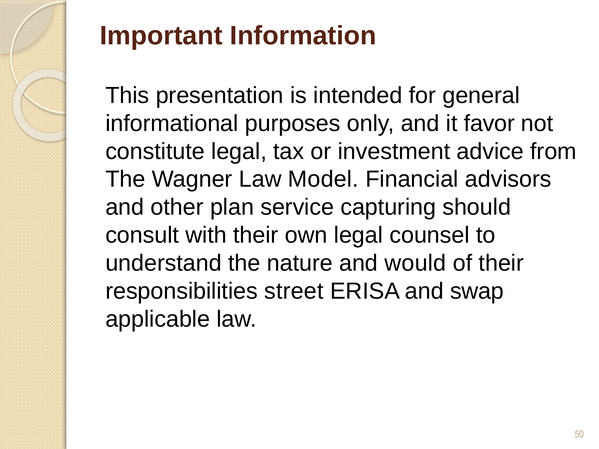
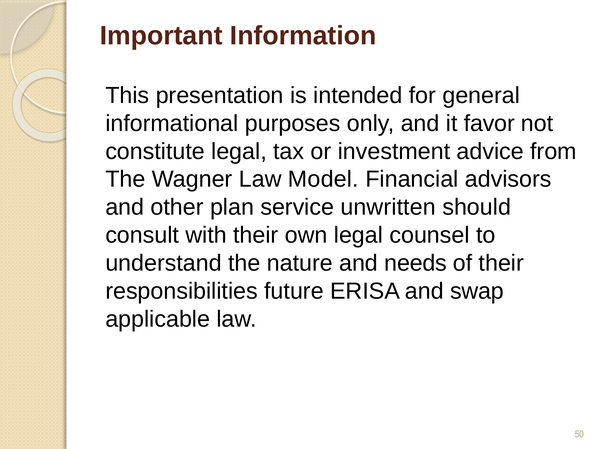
capturing: capturing -> unwritten (388, 207)
would: would -> needs (416, 263)
street: street -> future (294, 291)
